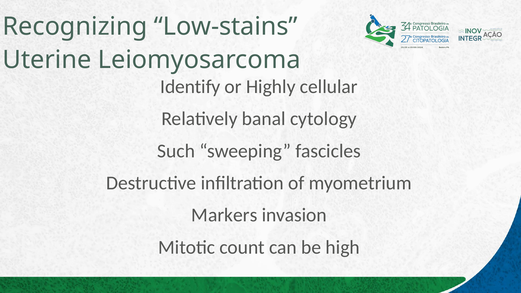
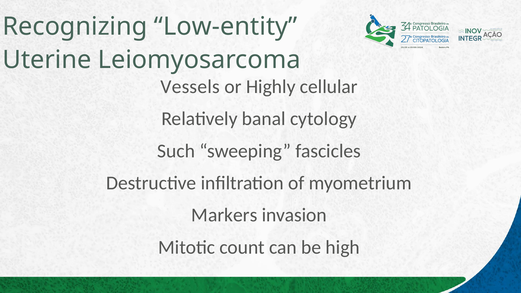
Low-stains: Low-stains -> Low-entity (226, 26)
Identify: Identify -> Vessels (190, 87)
